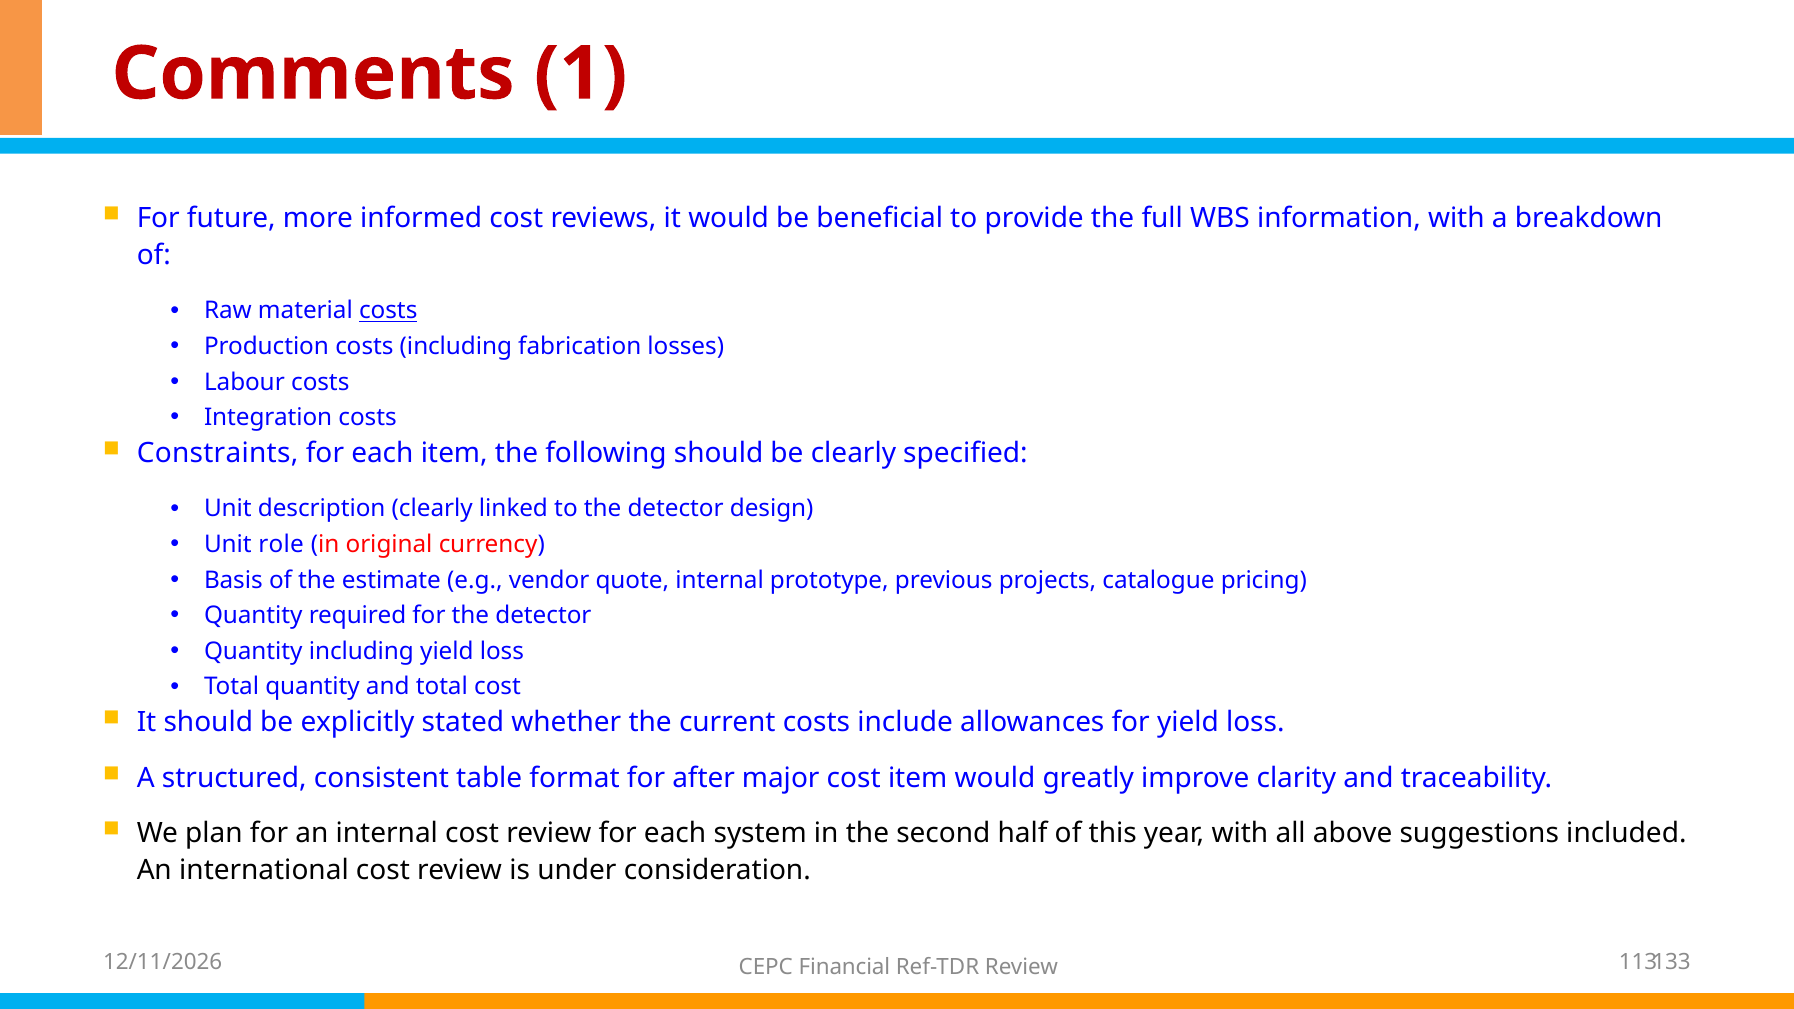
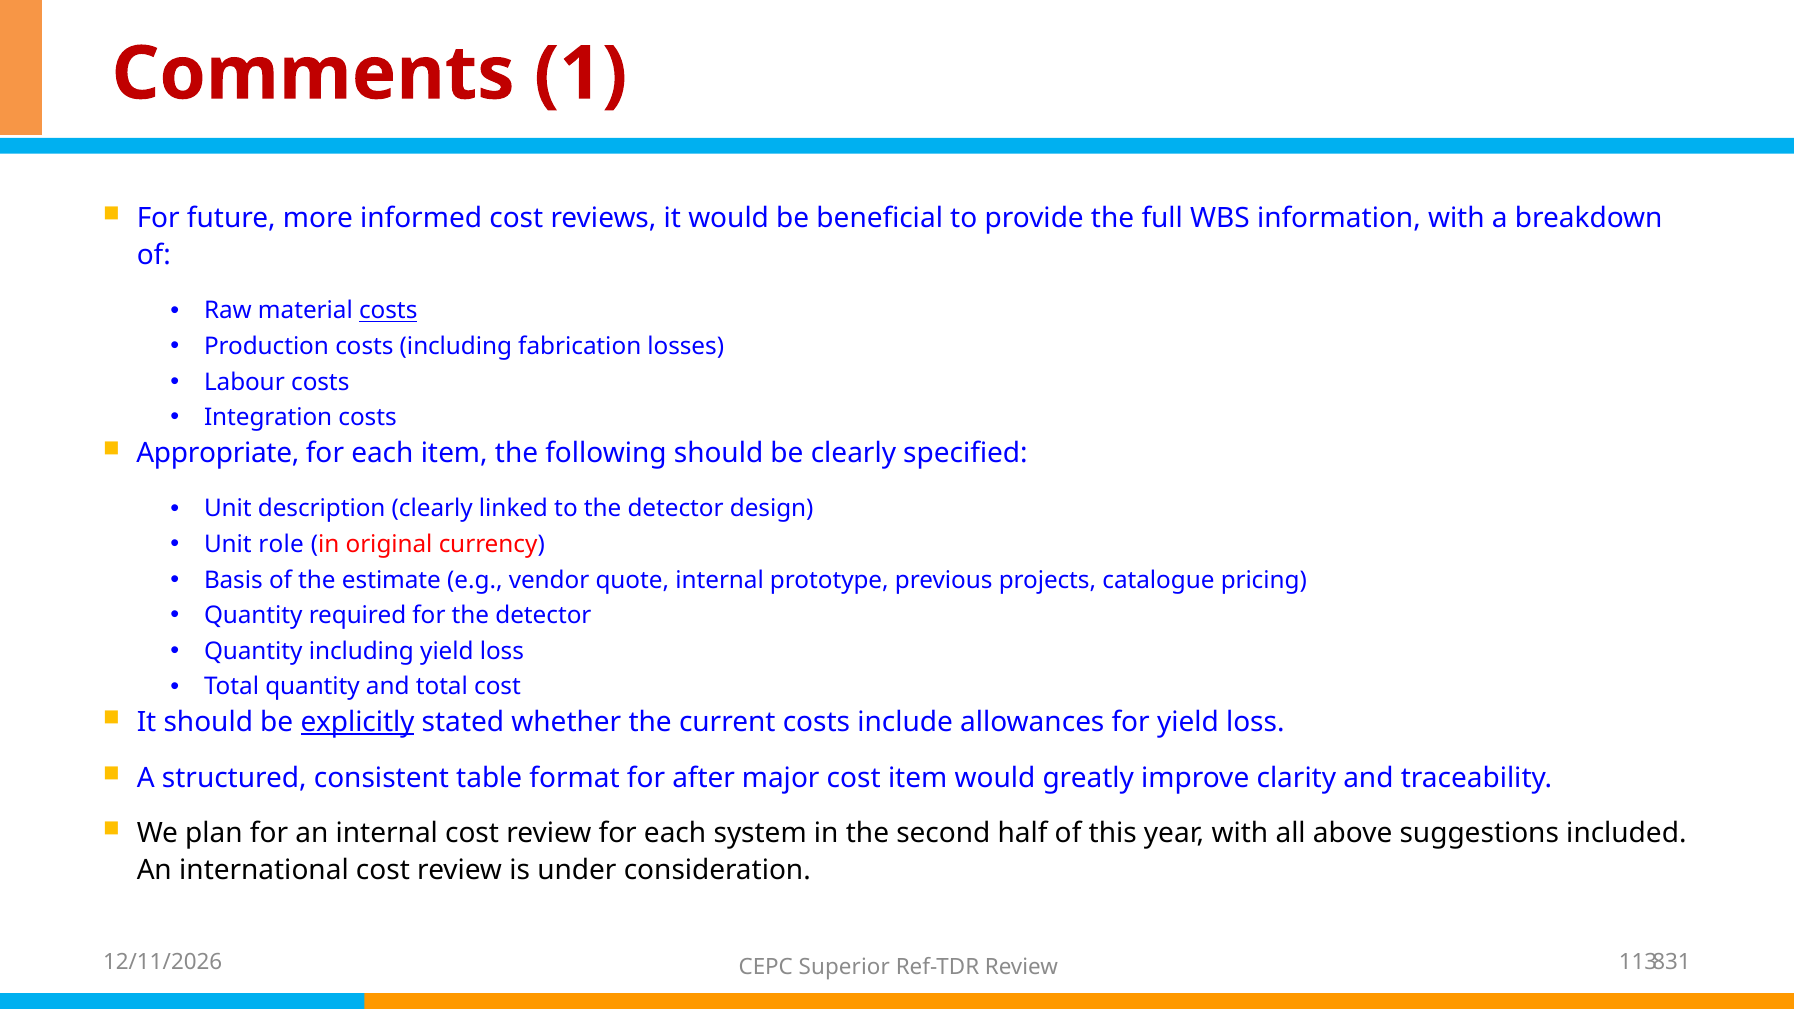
Constraints: Constraints -> Appropriate (218, 453)
explicitly underline: none -> present (358, 722)
Financial: Financial -> Superior (844, 967)
133: 133 -> 831 (1672, 962)
